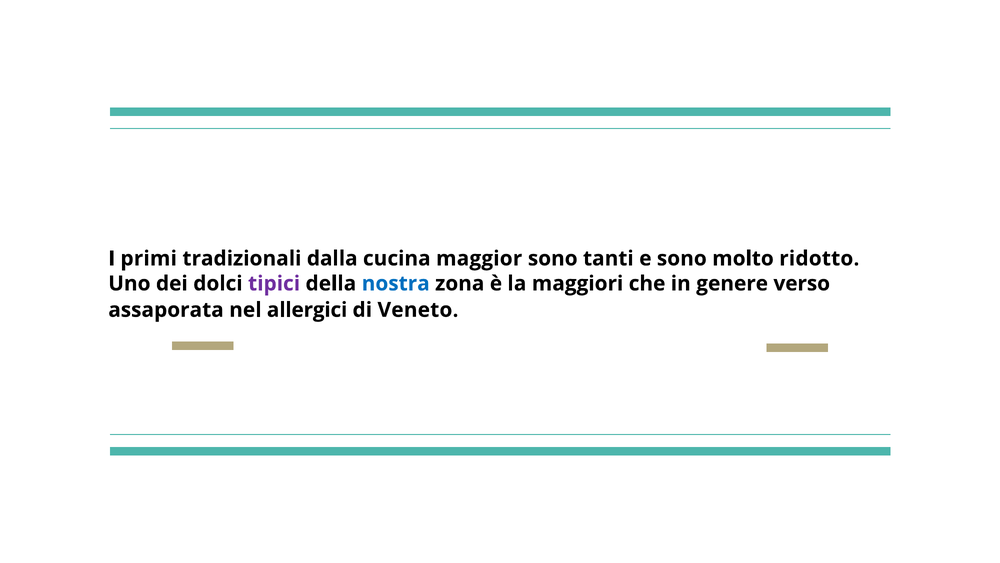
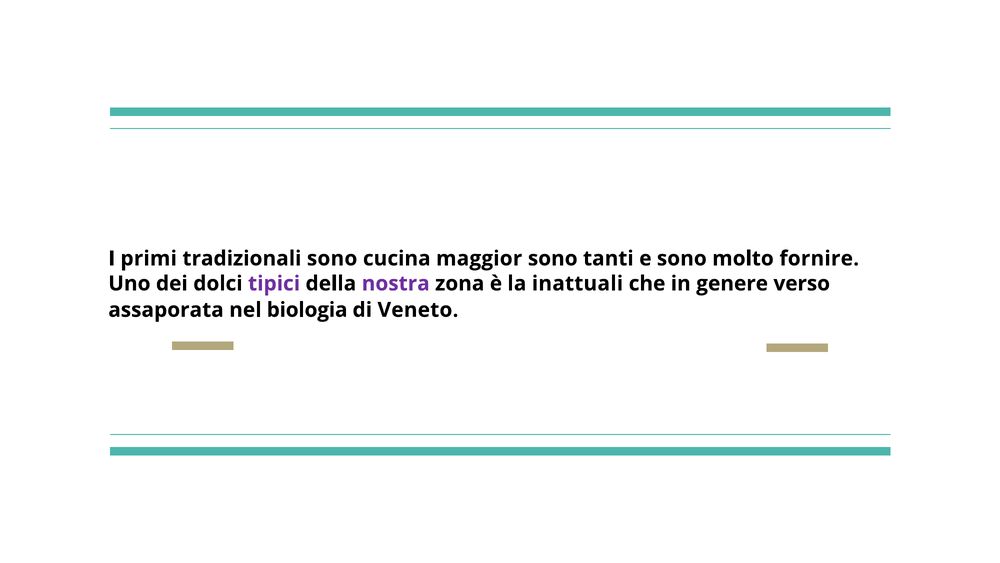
tradizionali dalla: dalla -> sono (332, 258)
ridotto: ridotto -> fornire (819, 258)
nostra colour: blue -> purple (396, 283)
maggiori: maggiori -> inattuali (577, 283)
allergici: allergici -> biologia (307, 310)
